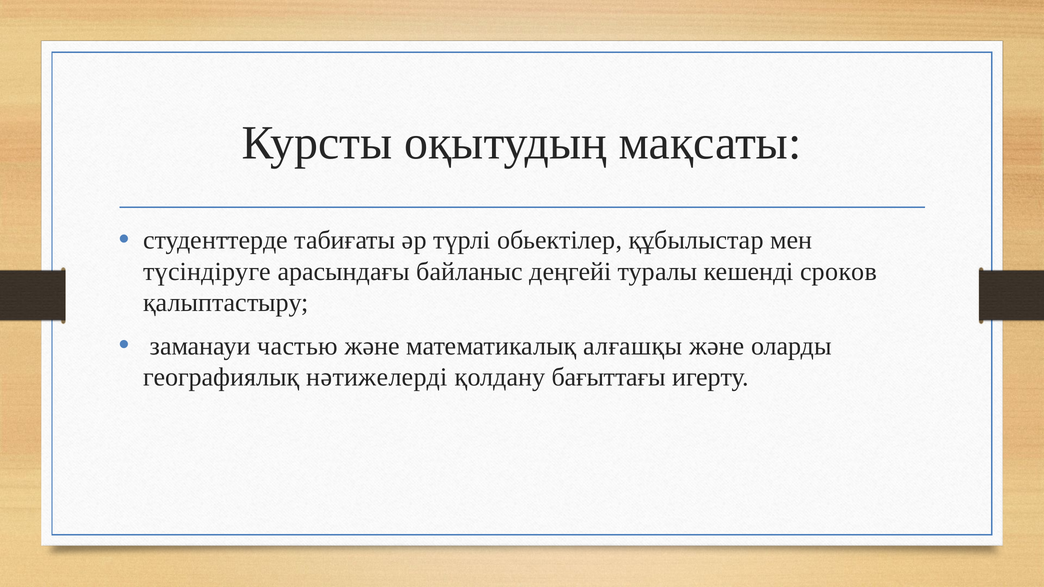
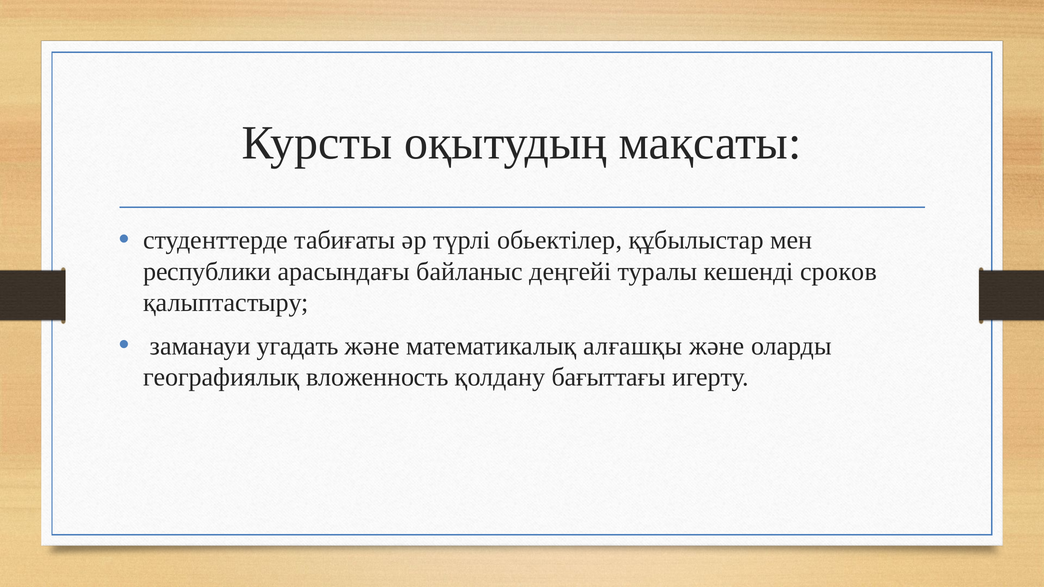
түсіндіруге: түсіндіруге -> республики (207, 272)
частью: частью -> угадать (298, 346)
нәтижелерді: нәтижелерді -> вложенность (377, 377)
